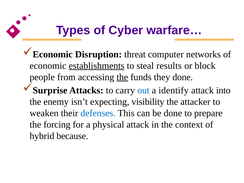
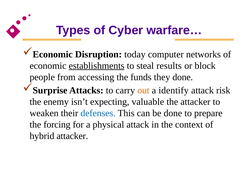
threat: threat -> today (135, 54)
the underline: present -> none (122, 77)
out colour: blue -> orange (143, 90)
into: into -> risk (223, 90)
visibility: visibility -> valuable (148, 102)
hybrid because: because -> attacker (72, 136)
